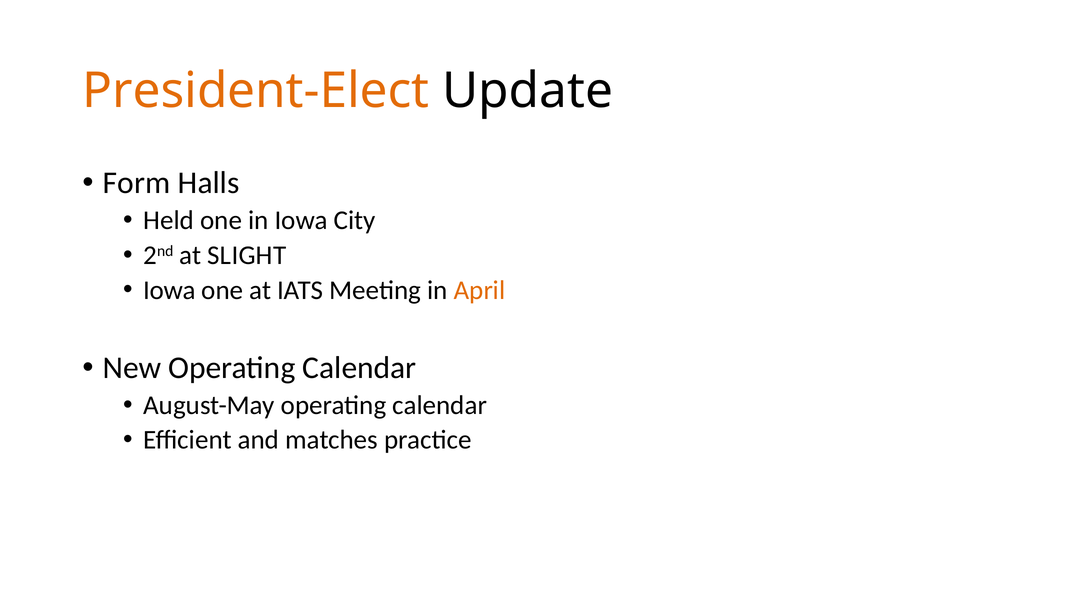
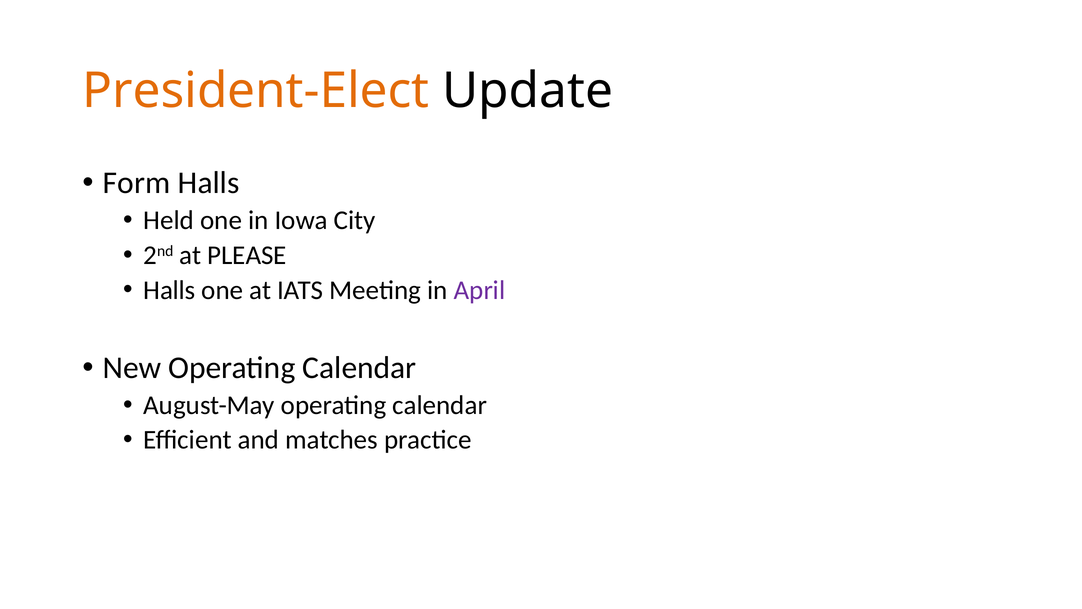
SLIGHT: SLIGHT -> PLEASE (247, 255)
Iowa: Iowa -> Halls (169, 290)
April colour: orange -> purple (479, 290)
